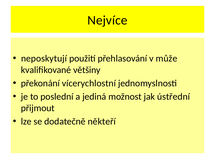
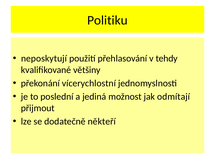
Nejvíce: Nejvíce -> Politiku (107, 20)
může: může -> tehdy (167, 59)
ústřední: ústřední -> odmítají (174, 97)
